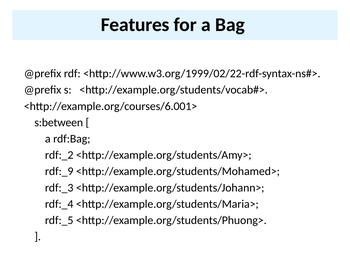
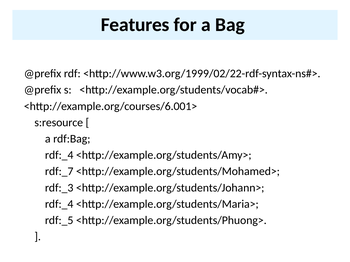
s:between: s:between -> s:resource (59, 123)
rdf:_2: rdf:_2 -> rdf:_4 (59, 155)
rdf:_9: rdf:_9 -> rdf:_7 (59, 172)
